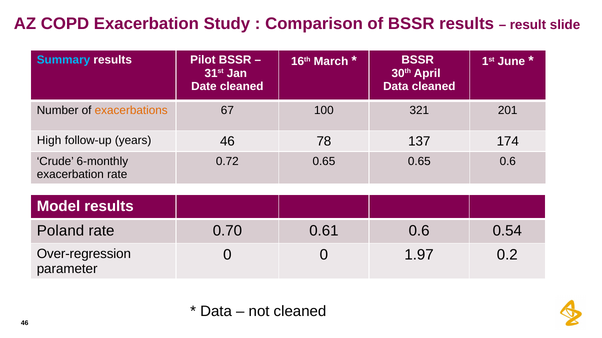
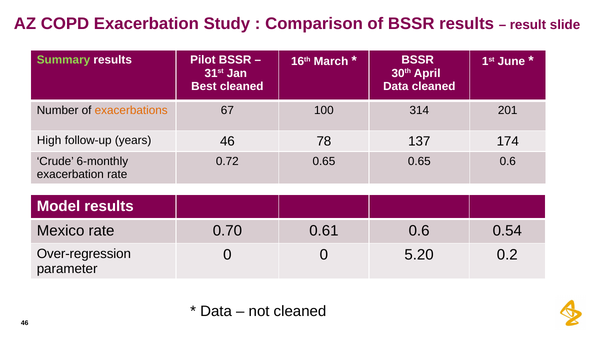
Summary colour: light blue -> light green (64, 60)
Date: Date -> Best (204, 86)
321: 321 -> 314 (419, 111)
Poland: Poland -> Mexico (61, 231)
1.97: 1.97 -> 5.20 (419, 256)
